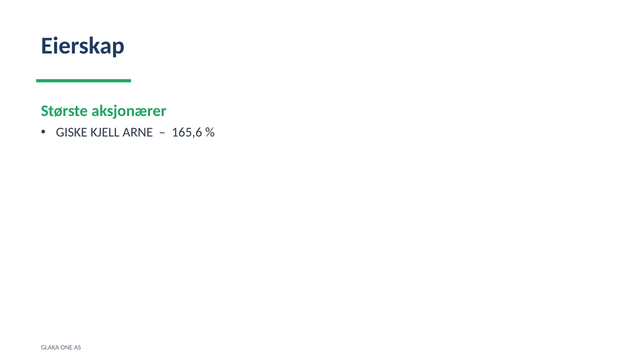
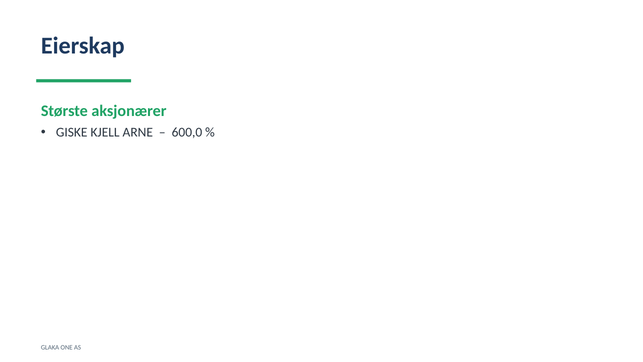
165,6: 165,6 -> 600,0 (187, 132)
